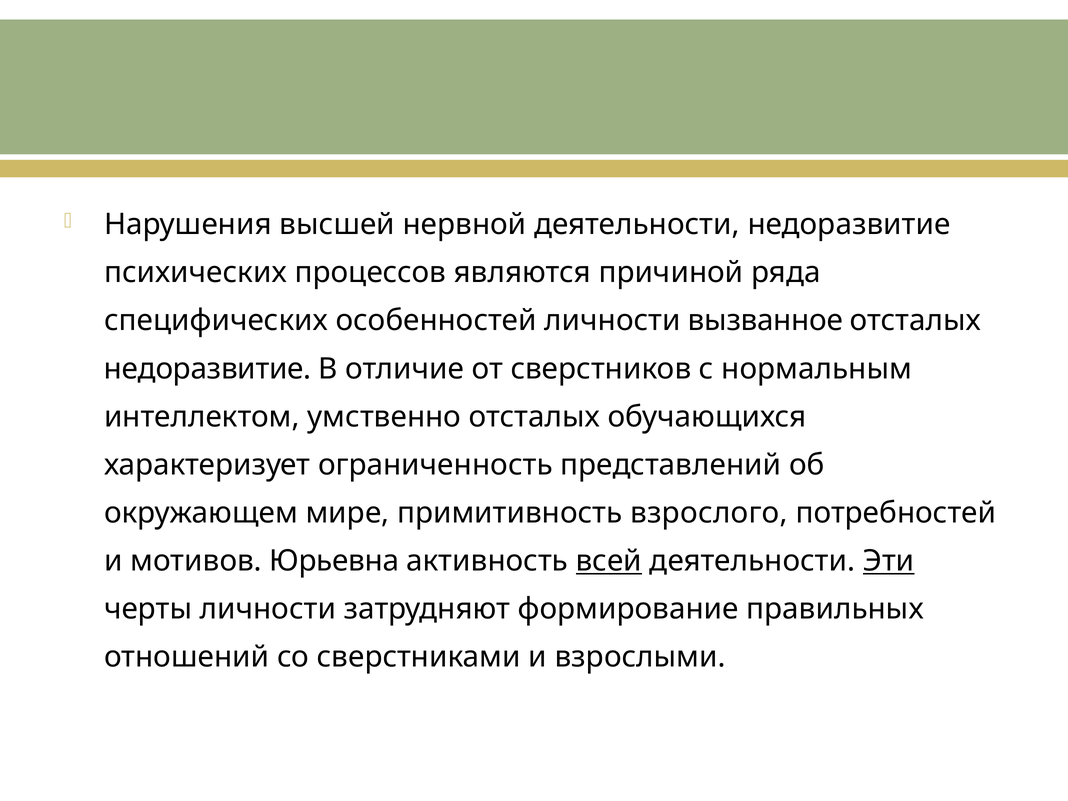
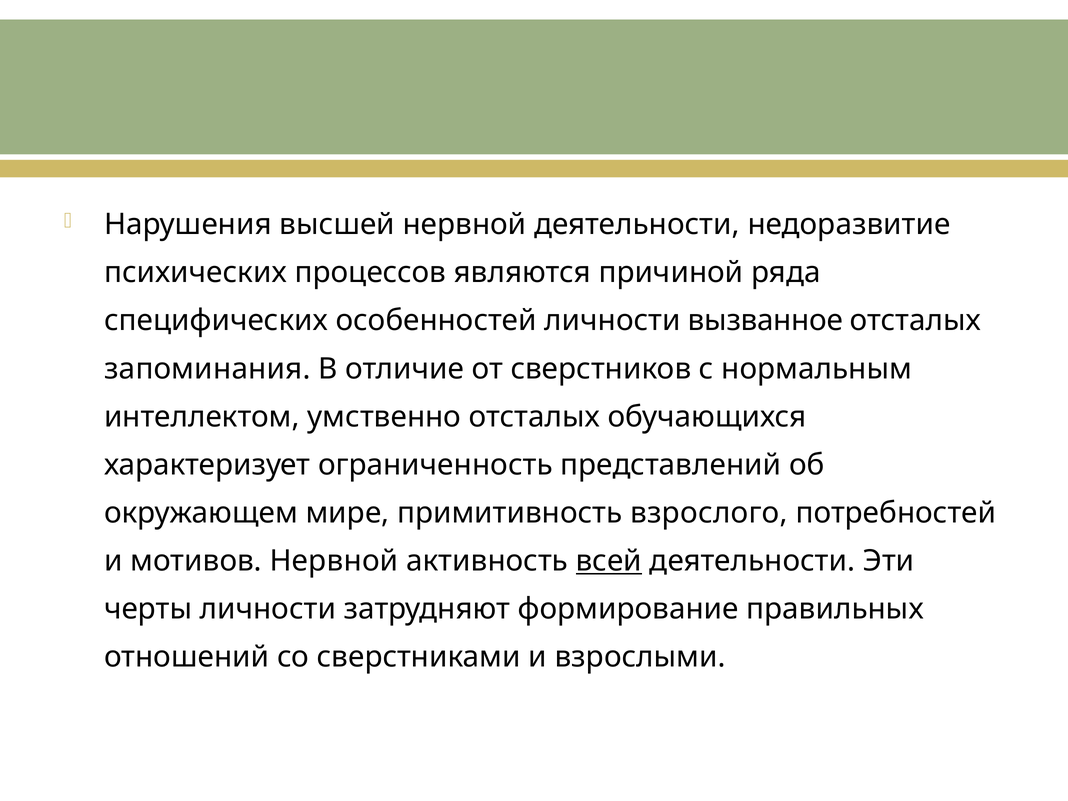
недоразвитие: недоразвитие -> запоминания (207, 369)
мотивов Юрьевна: Юрьевна -> Нервной (334, 561)
Эти underline: present -> none (889, 561)
